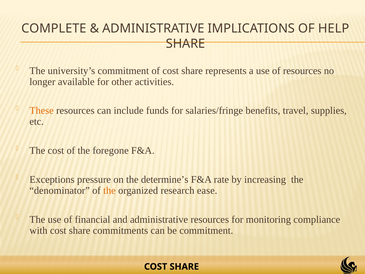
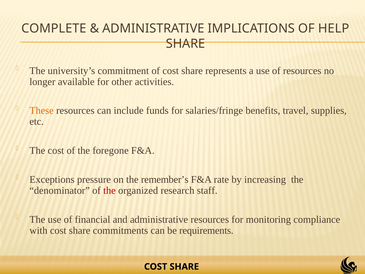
determine’s: determine’s -> remember’s (165, 179)
the colour: orange -> red (109, 190)
ease: ease -> staff (207, 190)
be commitment: commitment -> requirements (206, 230)
